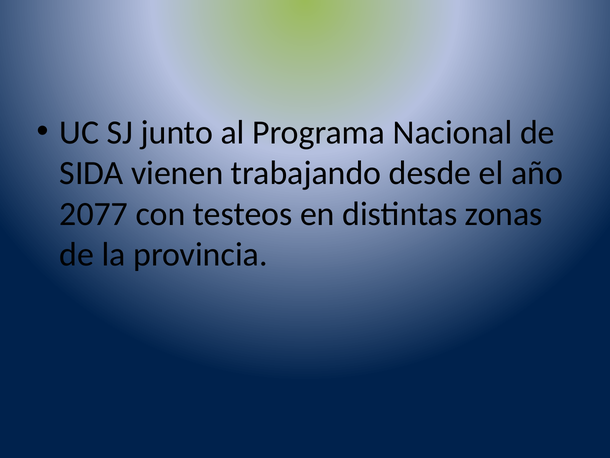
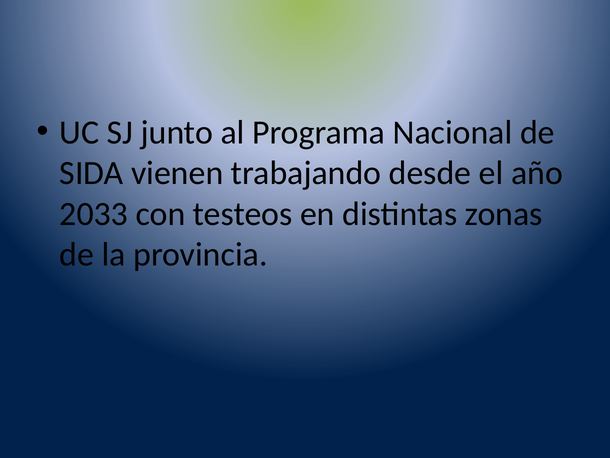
2077: 2077 -> 2033 (94, 214)
